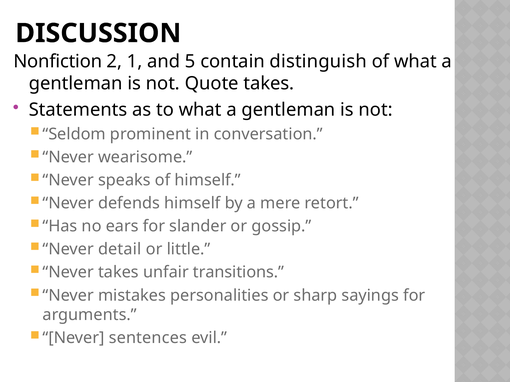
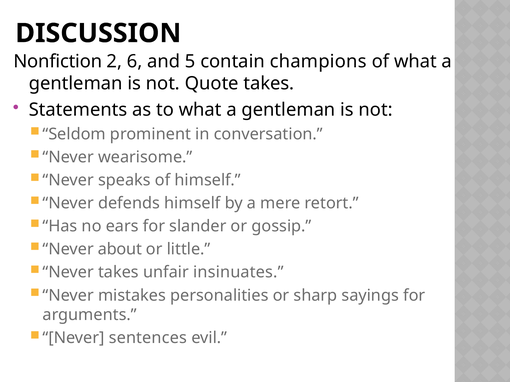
1: 1 -> 6 (135, 62)
distinguish: distinguish -> champions (318, 62)
detail: detail -> about (120, 250)
transitions: transitions -> insinuates (238, 273)
